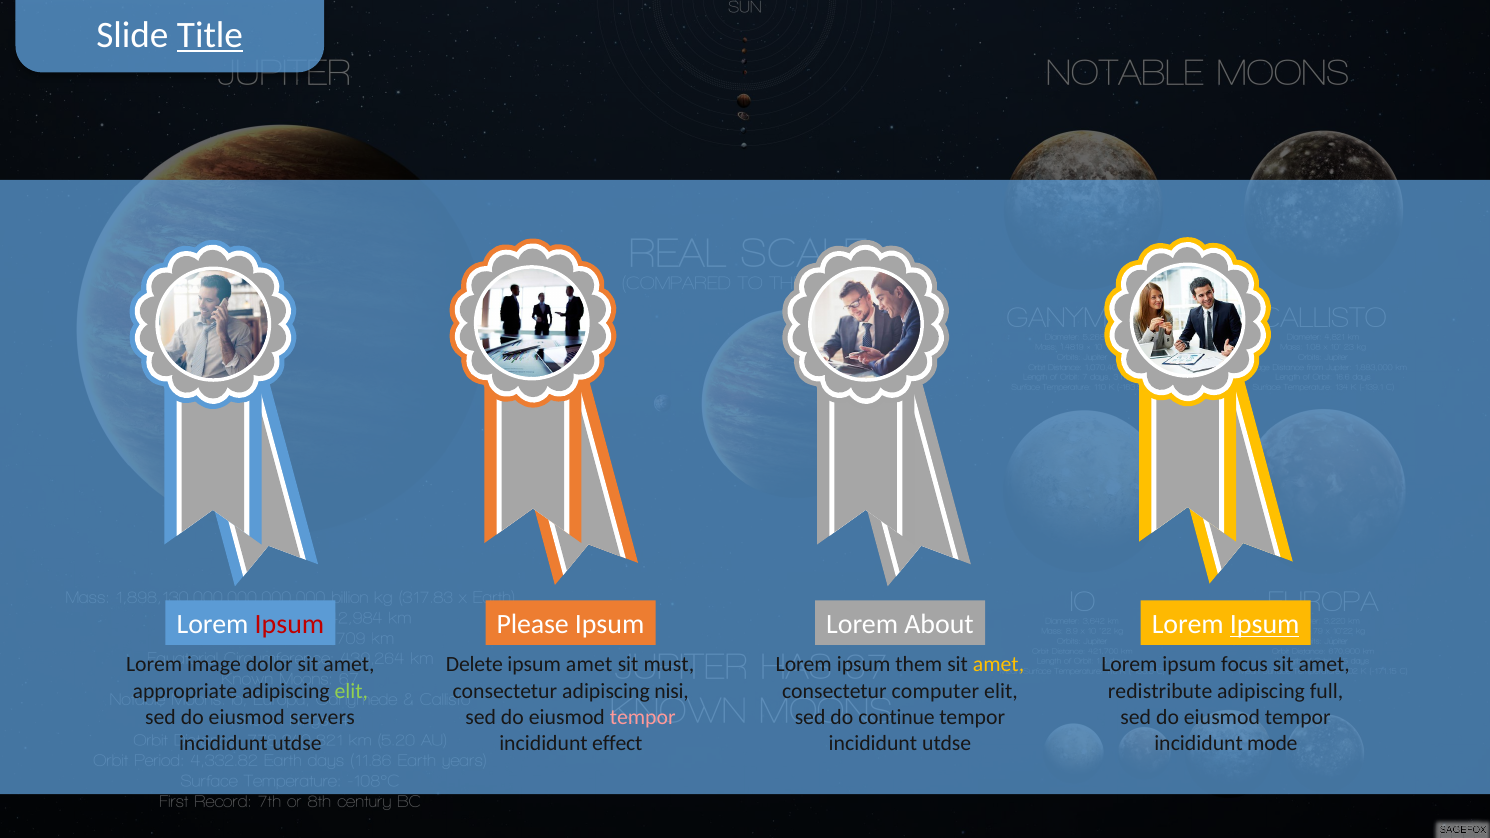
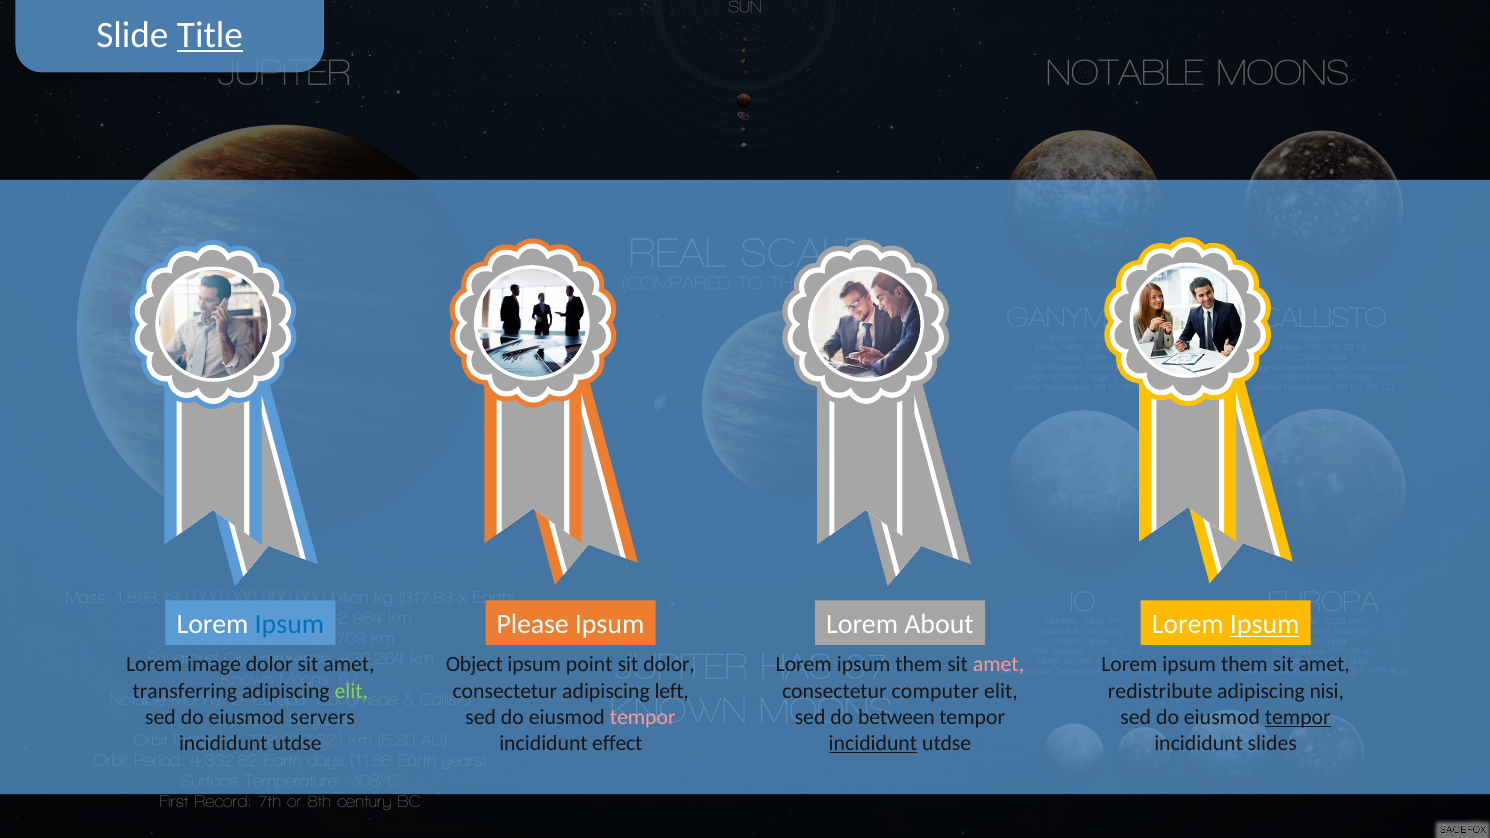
Ipsum colour: red -> blue (289, 625)
Delete: Delete -> Object (474, 665)
ipsum amet: amet -> point (589, 665)
sit must: must -> dolor (669, 665)
amet colour: yellow -> pink (999, 665)
focus: focus -> them (1244, 665)
appropriate: appropriate -> transferring (185, 691)
nisi: nisi -> left (672, 691)
full: full -> nisi (1327, 691)
continue: continue -> between (896, 717)
tempor underline: none -> present (1298, 717)
incididunt underline: none -> present (873, 743)
mode: mode -> slides (1272, 743)
